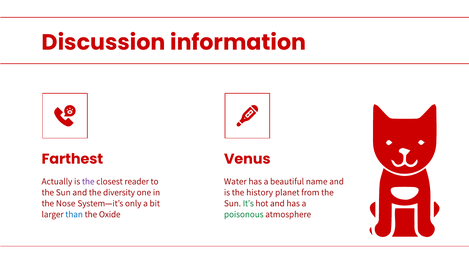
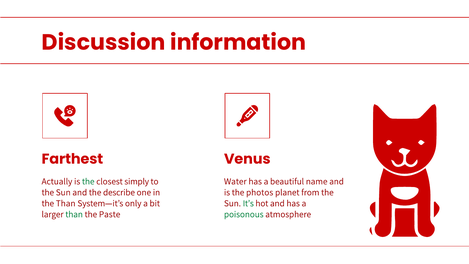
the colour: purple -> green (88, 181)
reader: reader -> simply (137, 181)
diversity: diversity -> describe (119, 192)
history: history -> photos (260, 192)
the Nose: Nose -> Than (66, 203)
than colour: blue -> green (74, 214)
Oxide: Oxide -> Paste (110, 214)
